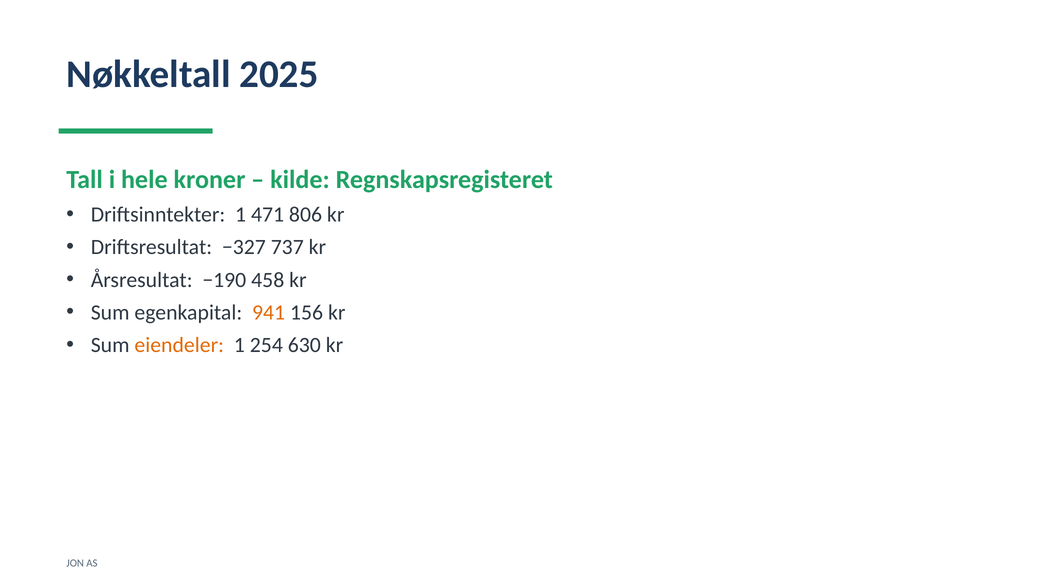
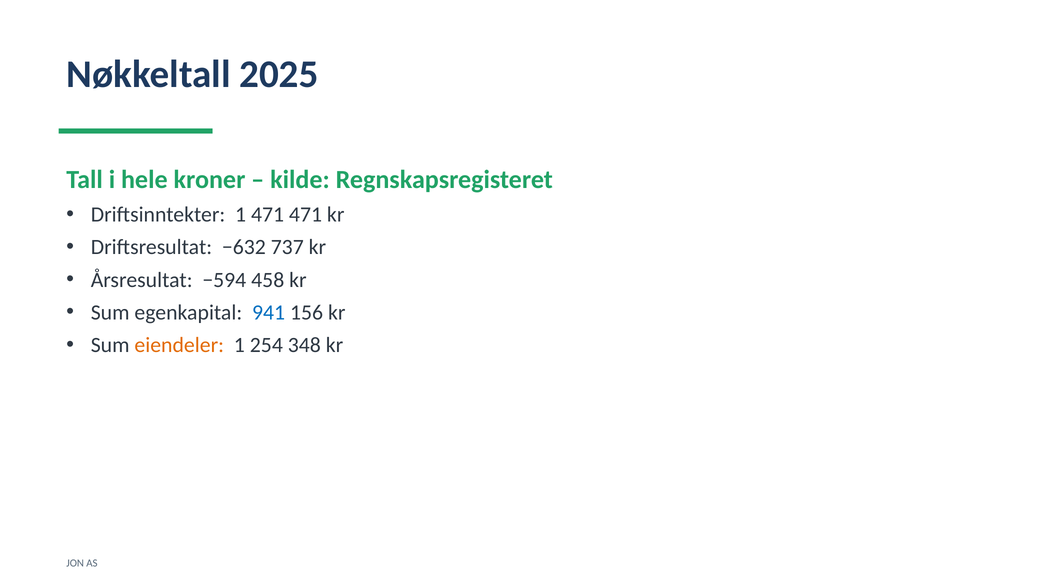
471 806: 806 -> 471 (306, 214)
−327: −327 -> −632 (244, 247)
−190: −190 -> −594 (224, 280)
941 colour: orange -> blue (269, 312)
630: 630 -> 348 (304, 345)
